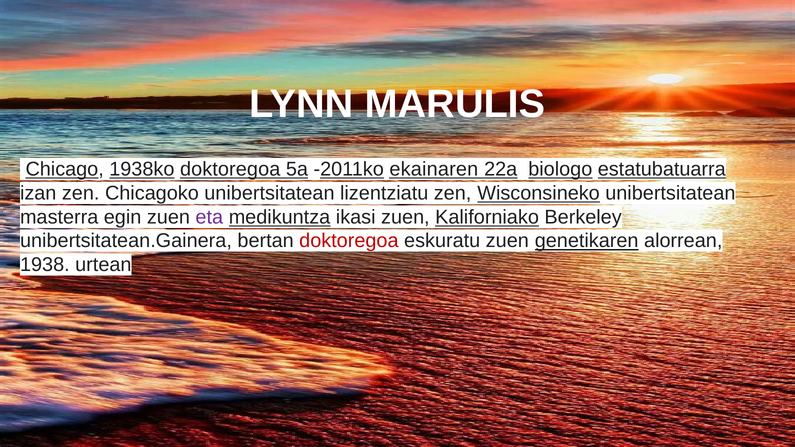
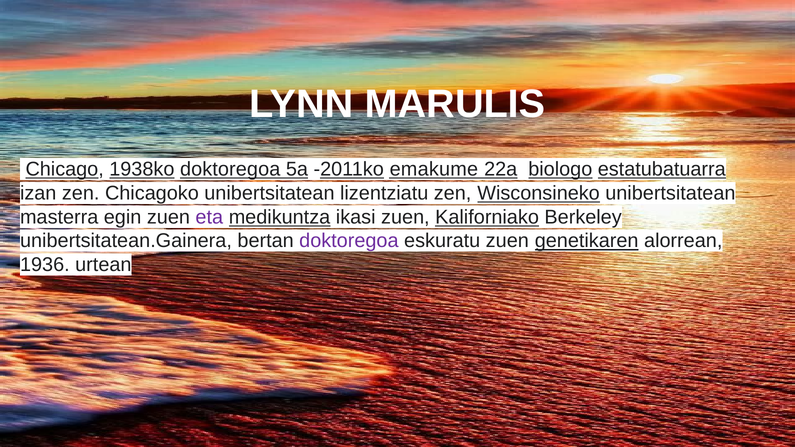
ekainaren: ekainaren -> emakume (434, 169)
doktoregoa colour: red -> purple (349, 241)
1938: 1938 -> 1936 (45, 265)
